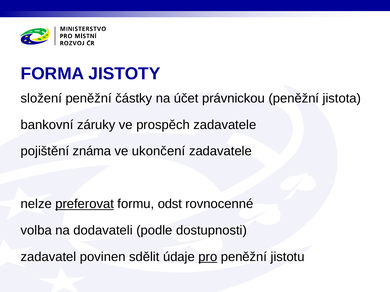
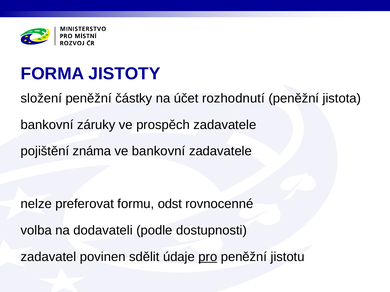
právnickou: právnickou -> rozhodnutí (233, 99)
ve ukončení: ukončení -> bankovní (159, 151)
preferovat underline: present -> none (85, 204)
